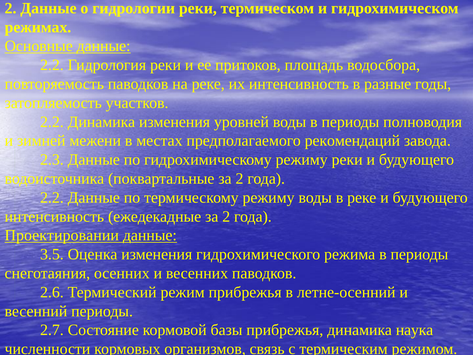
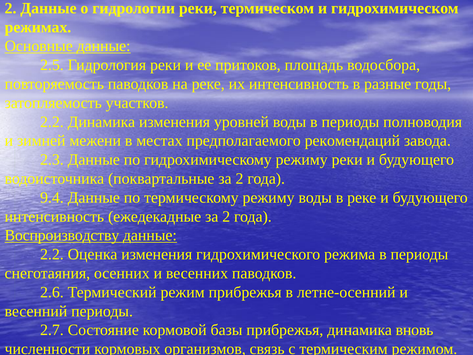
2.2: 2.2 -> 2.5 (52, 65)
2.2: 2.2 -> 9.4 (52, 197)
Проектировании: Проектировании -> Воспроизводству (62, 235)
3.5: 3.5 -> 2.2 (52, 254)
наука: наука -> вновь (415, 330)
